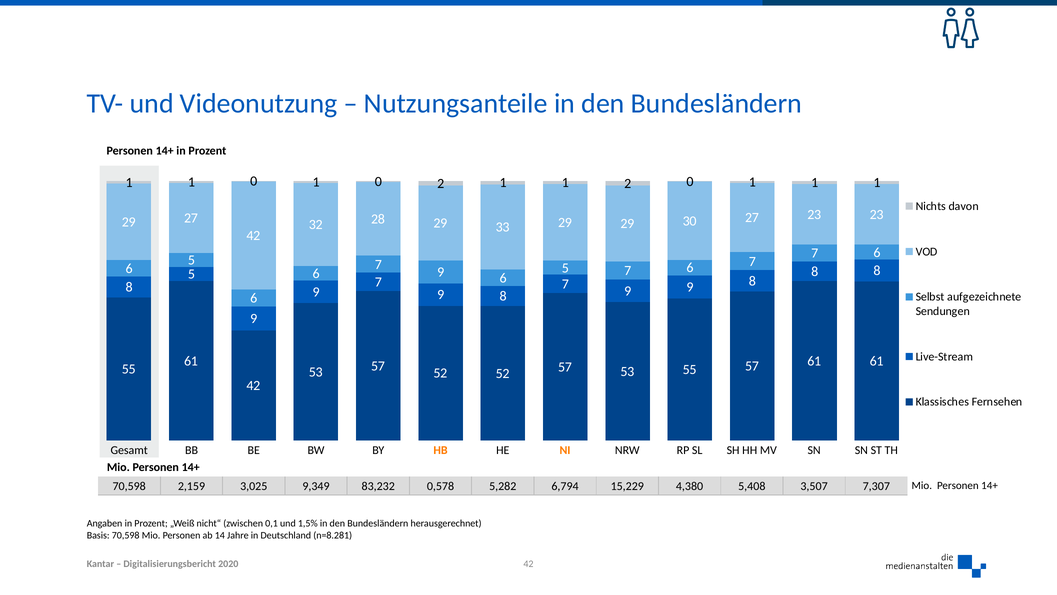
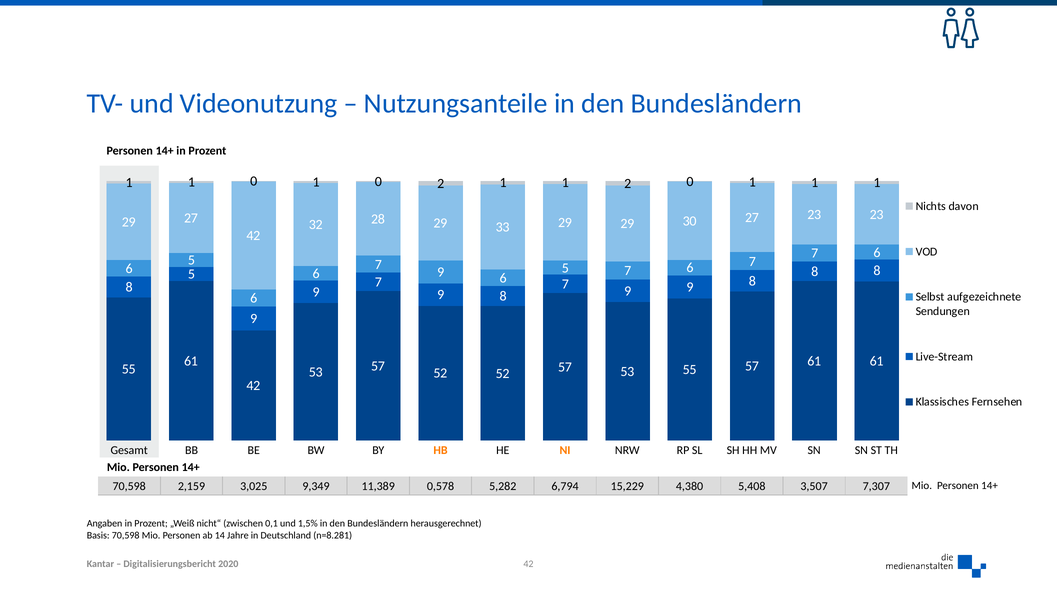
83,232: 83,232 -> 11,389 (378, 486)
